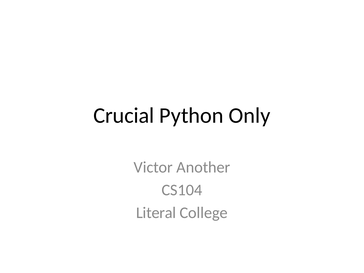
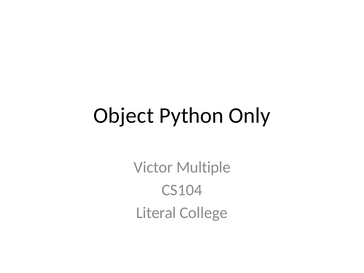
Crucial: Crucial -> Object (124, 116)
Another: Another -> Multiple (203, 167)
